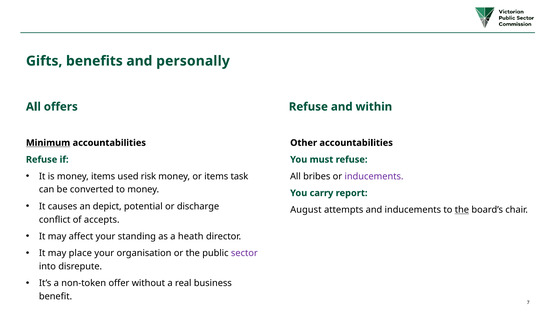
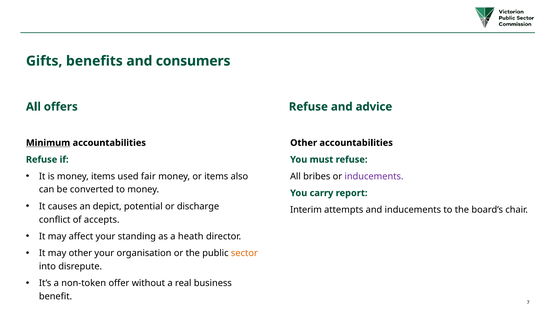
personally: personally -> consumers (193, 61)
within: within -> advice (374, 107)
risk: risk -> fair (148, 176)
task: task -> also (239, 176)
August: August -> Interim (306, 210)
the underline: present -> none (462, 210)
may place: place -> other (80, 253)
sector colour: purple -> orange (244, 253)
